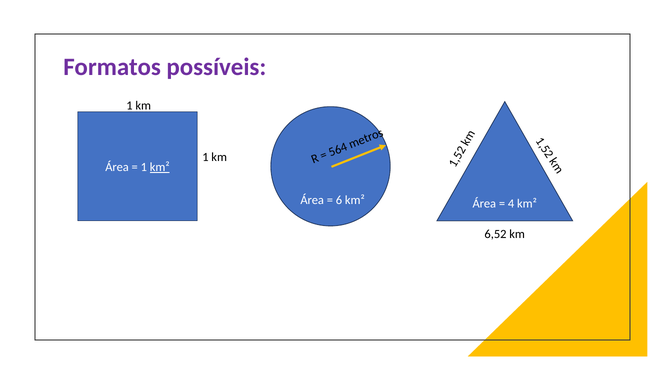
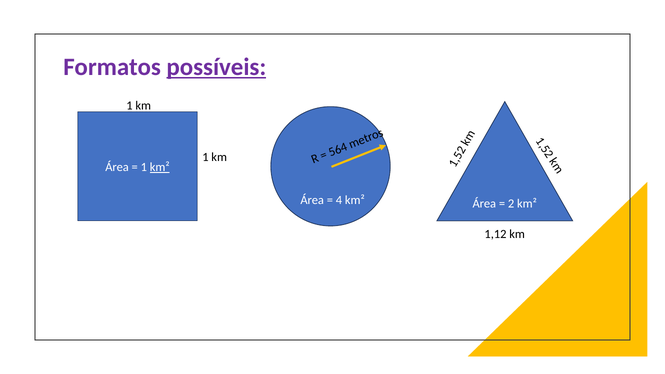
possíveis underline: none -> present (216, 67)
6: 6 -> 4 (339, 200)
4: 4 -> 2 (511, 204)
6,52: 6,52 -> 1,12 (495, 234)
